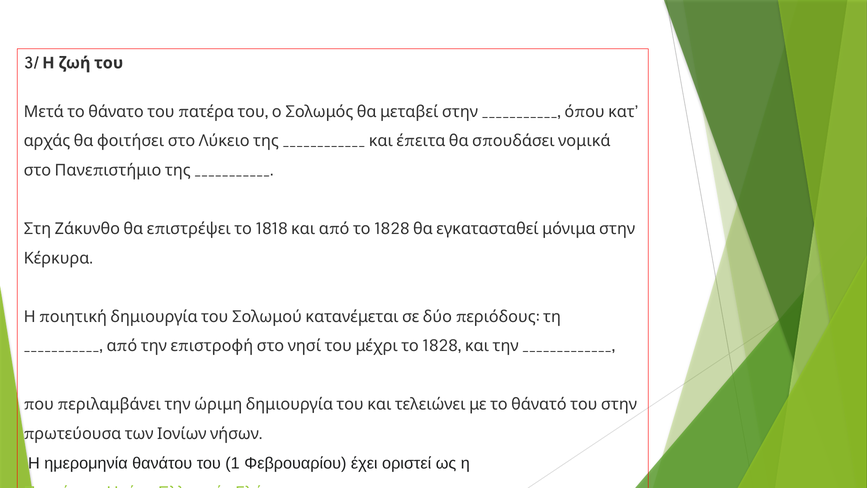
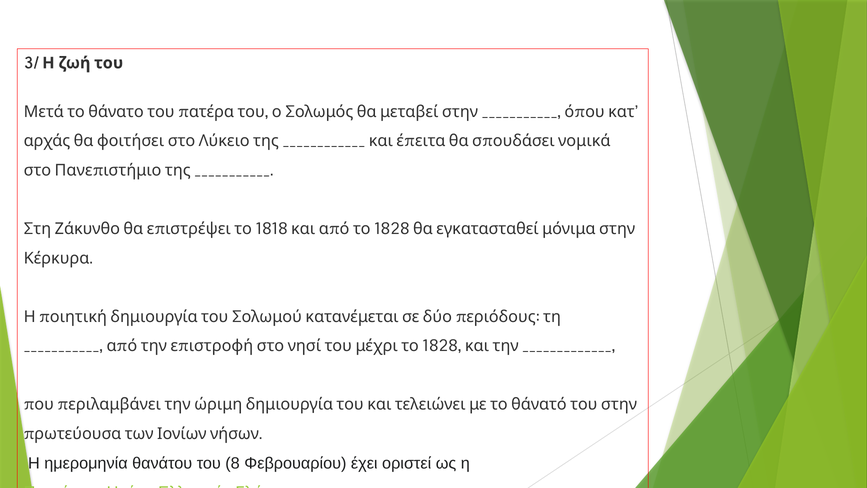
1: 1 -> 8 (233, 463)
